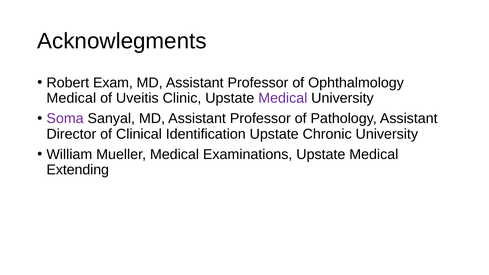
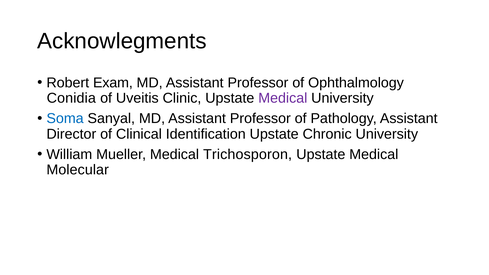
Medical: Medical -> Conidia (71, 98)
Soma colour: purple -> blue (65, 119)
Examinations: Examinations -> Trichosporon (248, 154)
Extending: Extending -> Molecular (78, 170)
